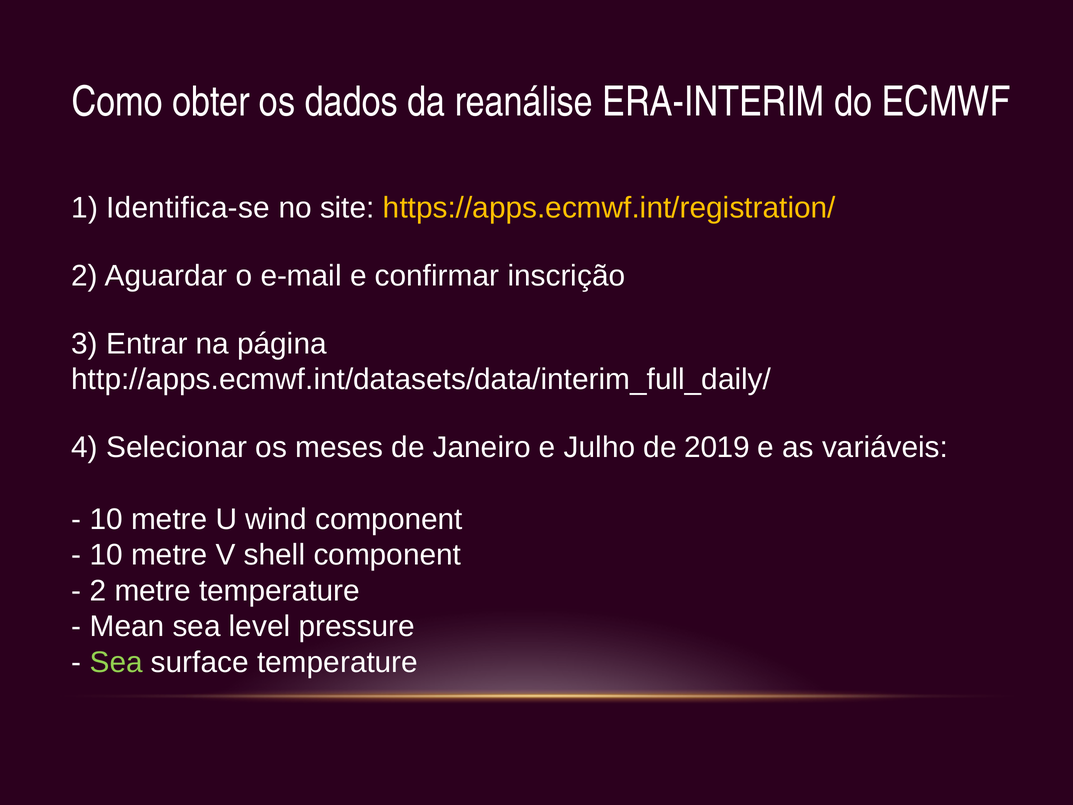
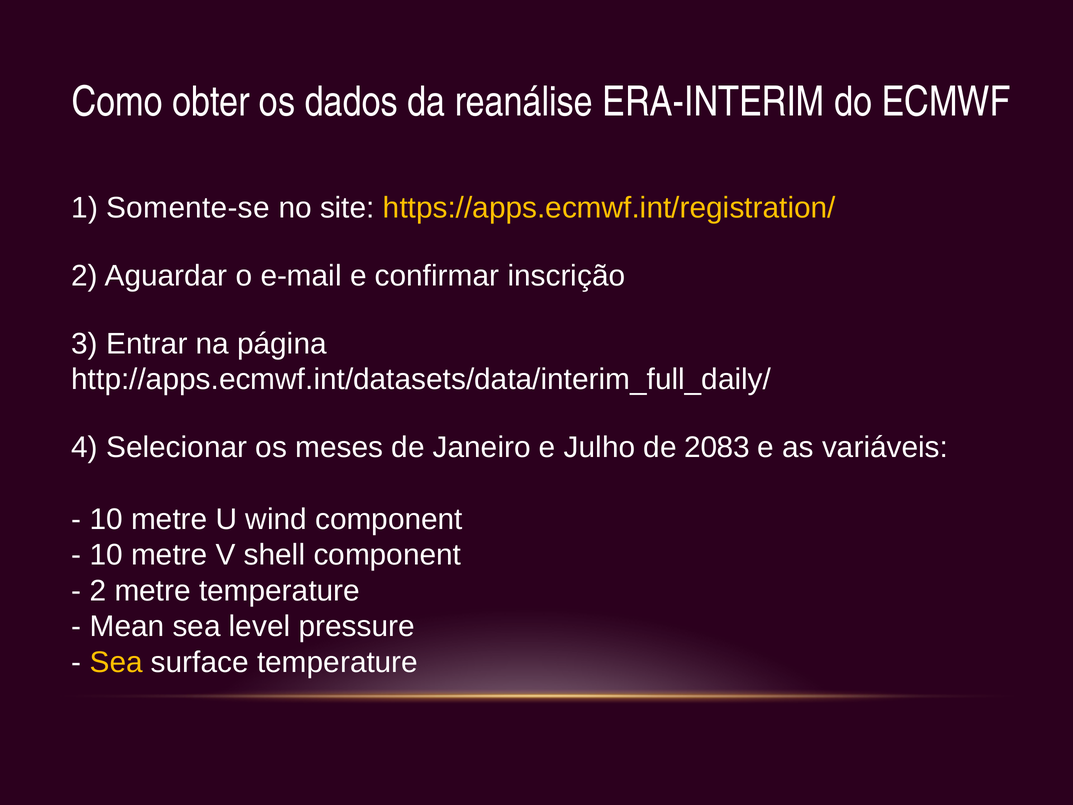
Identifica-se: Identifica-se -> Somente-se (188, 208)
2019: 2019 -> 2083 (717, 447)
Sea colour: light green -> yellow (116, 662)
